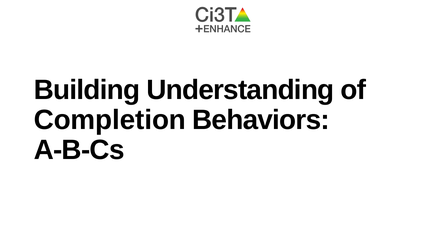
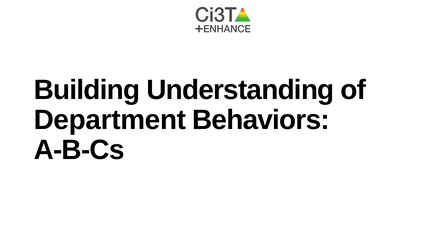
Completion: Completion -> Department (110, 120)
